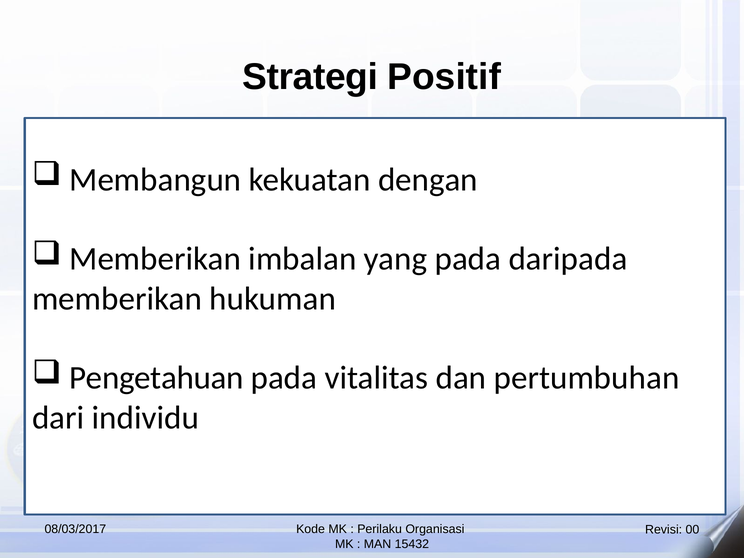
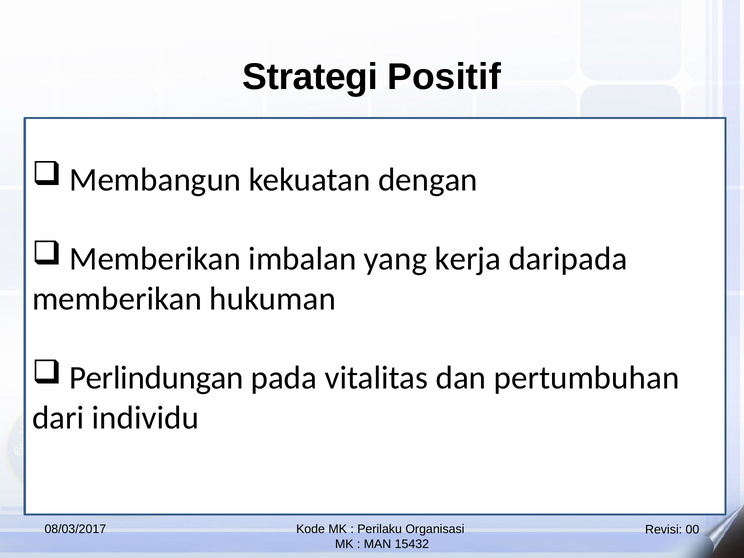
yang pada: pada -> kerja (468, 259)
Pengetahuan: Pengetahuan -> Perlindungan (156, 378)
